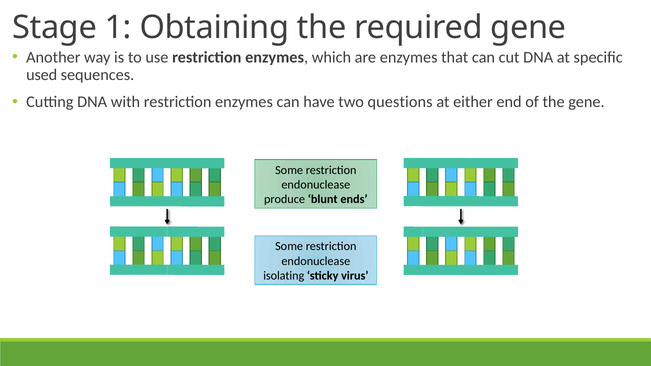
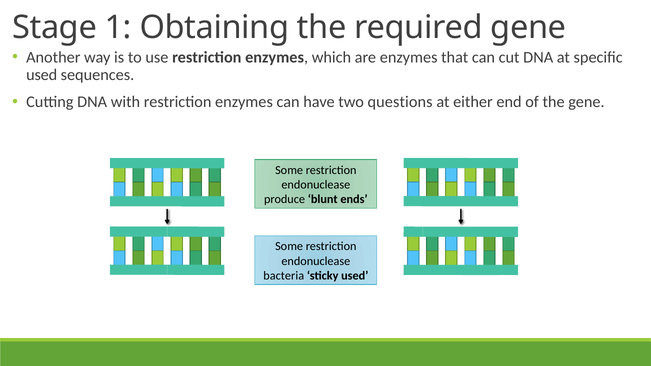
isolating: isolating -> bacteria (284, 276)
sticky virus: virus -> used (355, 276)
